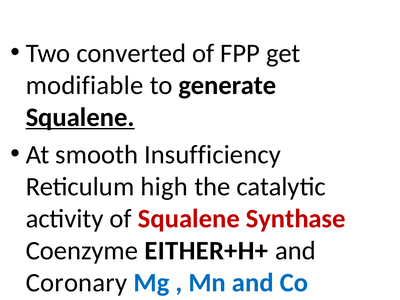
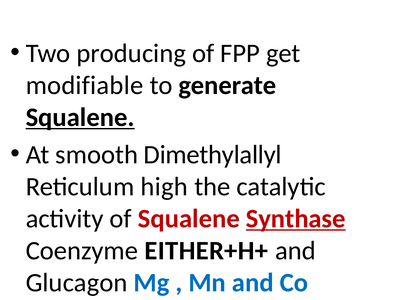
converted: converted -> producing (131, 53)
Insufficiency: Insufficiency -> Dimethylallyl (213, 155)
Synthase underline: none -> present (296, 219)
Coronary: Coronary -> Glucagon (77, 283)
